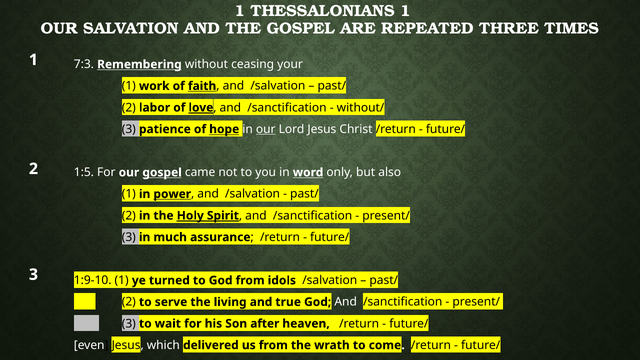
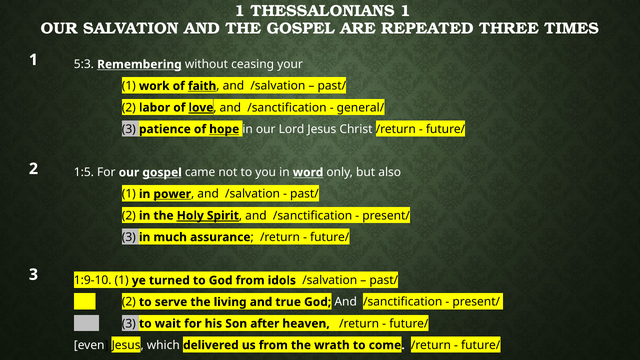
7:3: 7:3 -> 5:3 (84, 64)
without/: without/ -> general/ (360, 108)
our underline: present -> none (266, 129)
